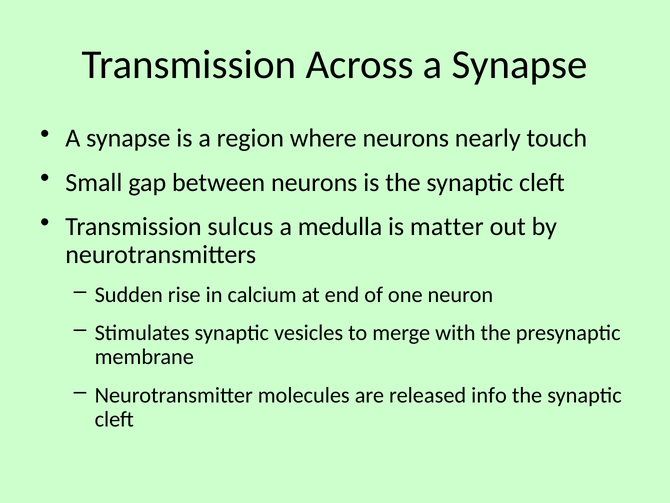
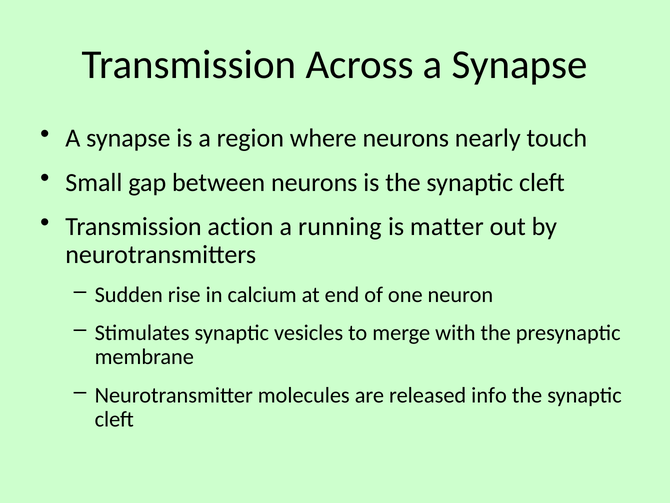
sulcus: sulcus -> action (240, 226)
medulla: medulla -> running (340, 226)
